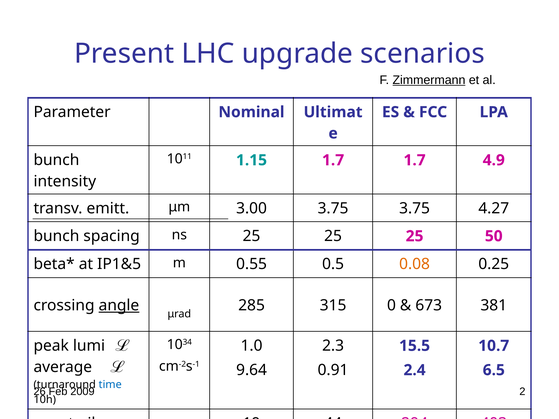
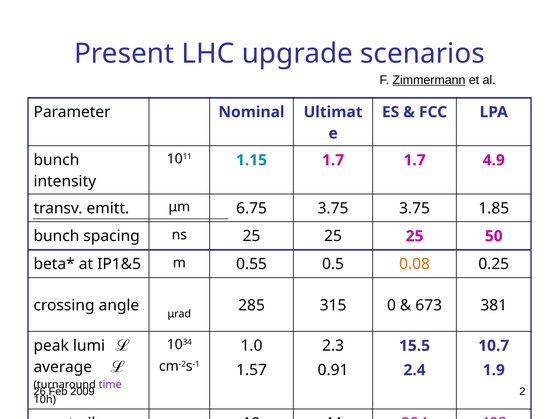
3.00: 3.00 -> 6.75 (252, 208)
4.27: 4.27 -> 1.85 (494, 208)
angle underline: present -> none (119, 306)
9.64: 9.64 -> 1.57 (252, 370)
6.5: 6.5 -> 1.9 (494, 370)
time colour: blue -> purple (110, 385)
